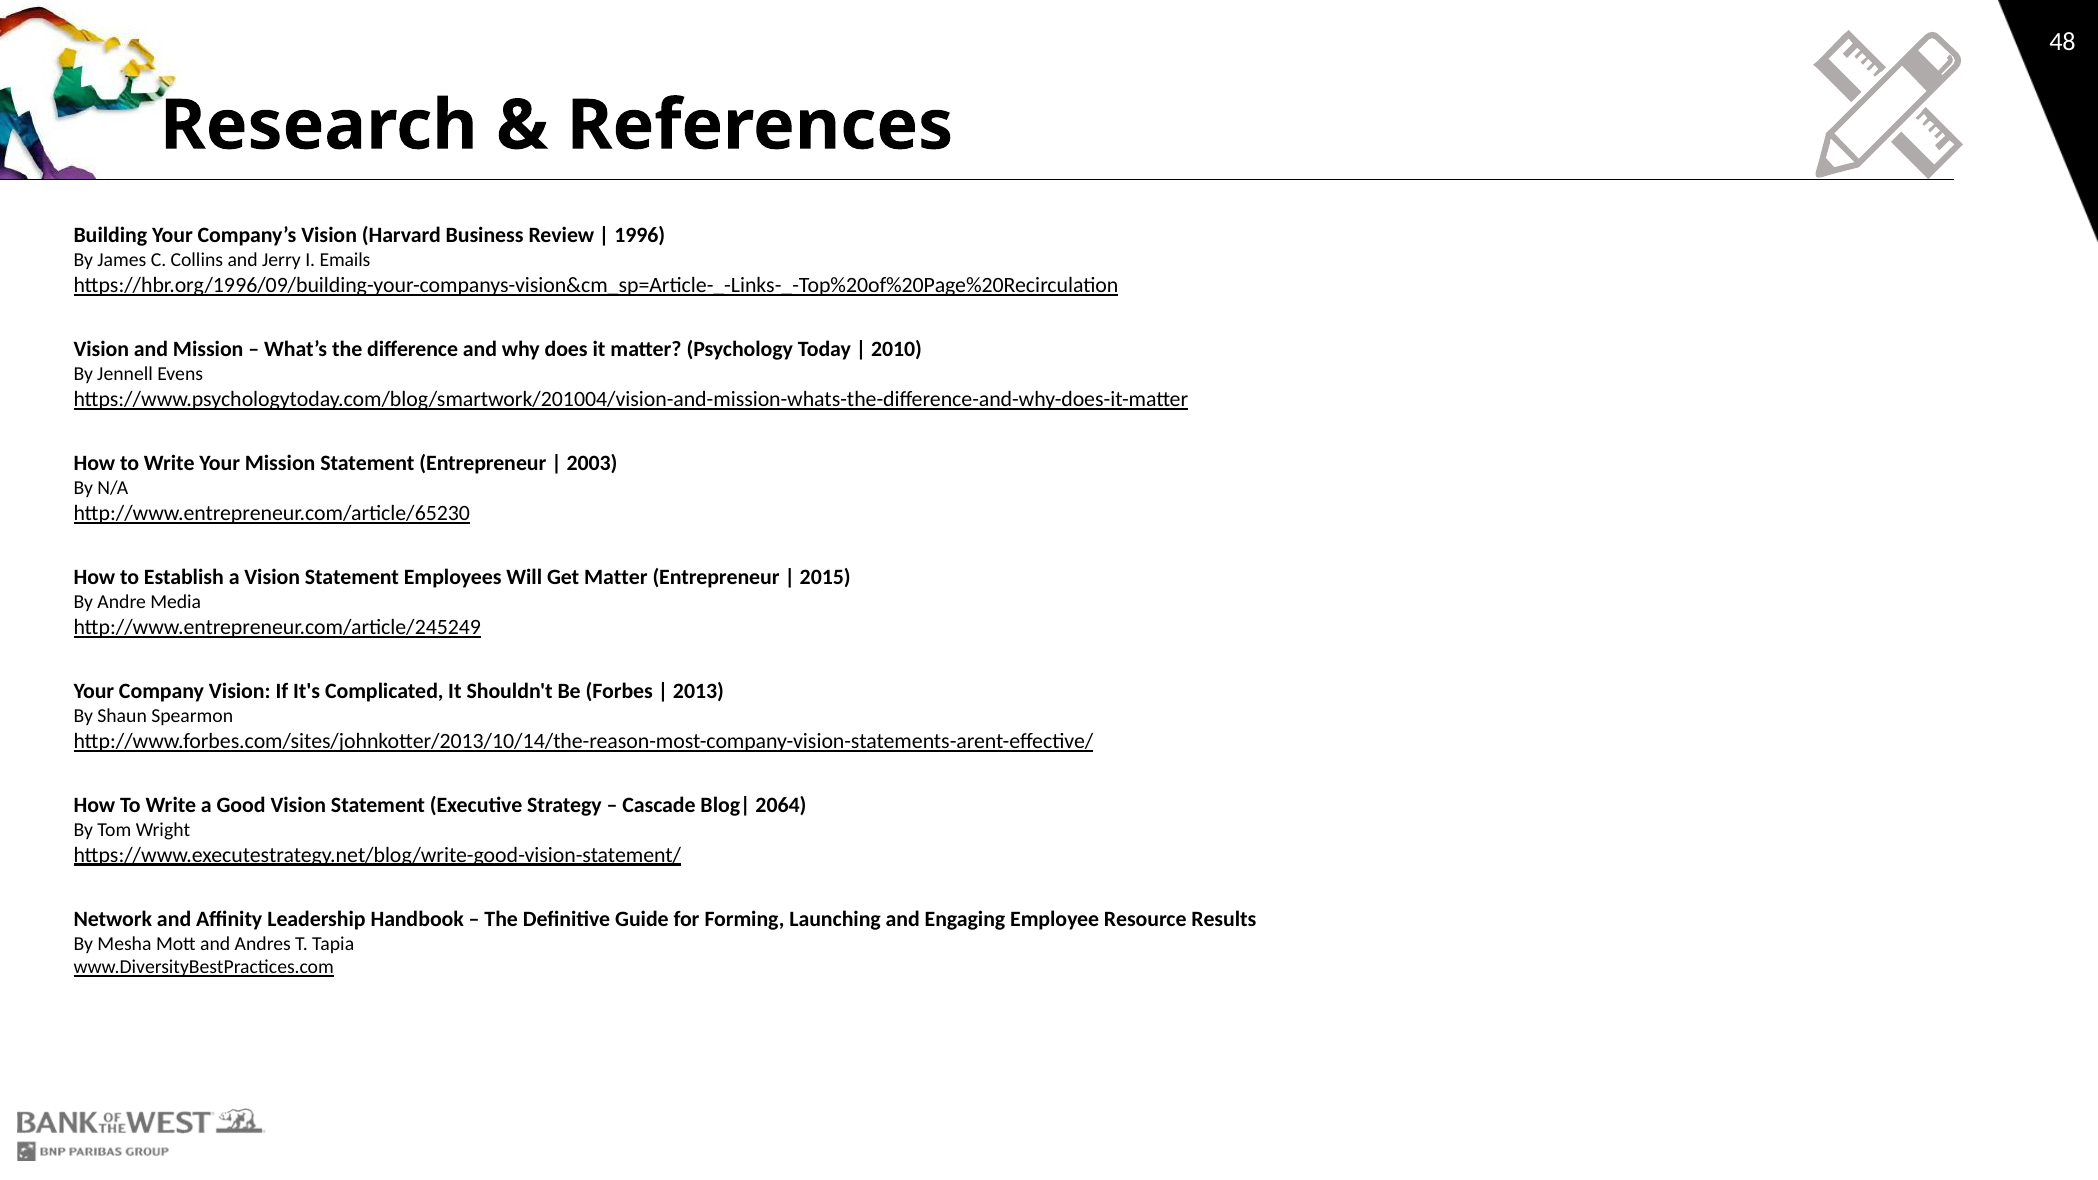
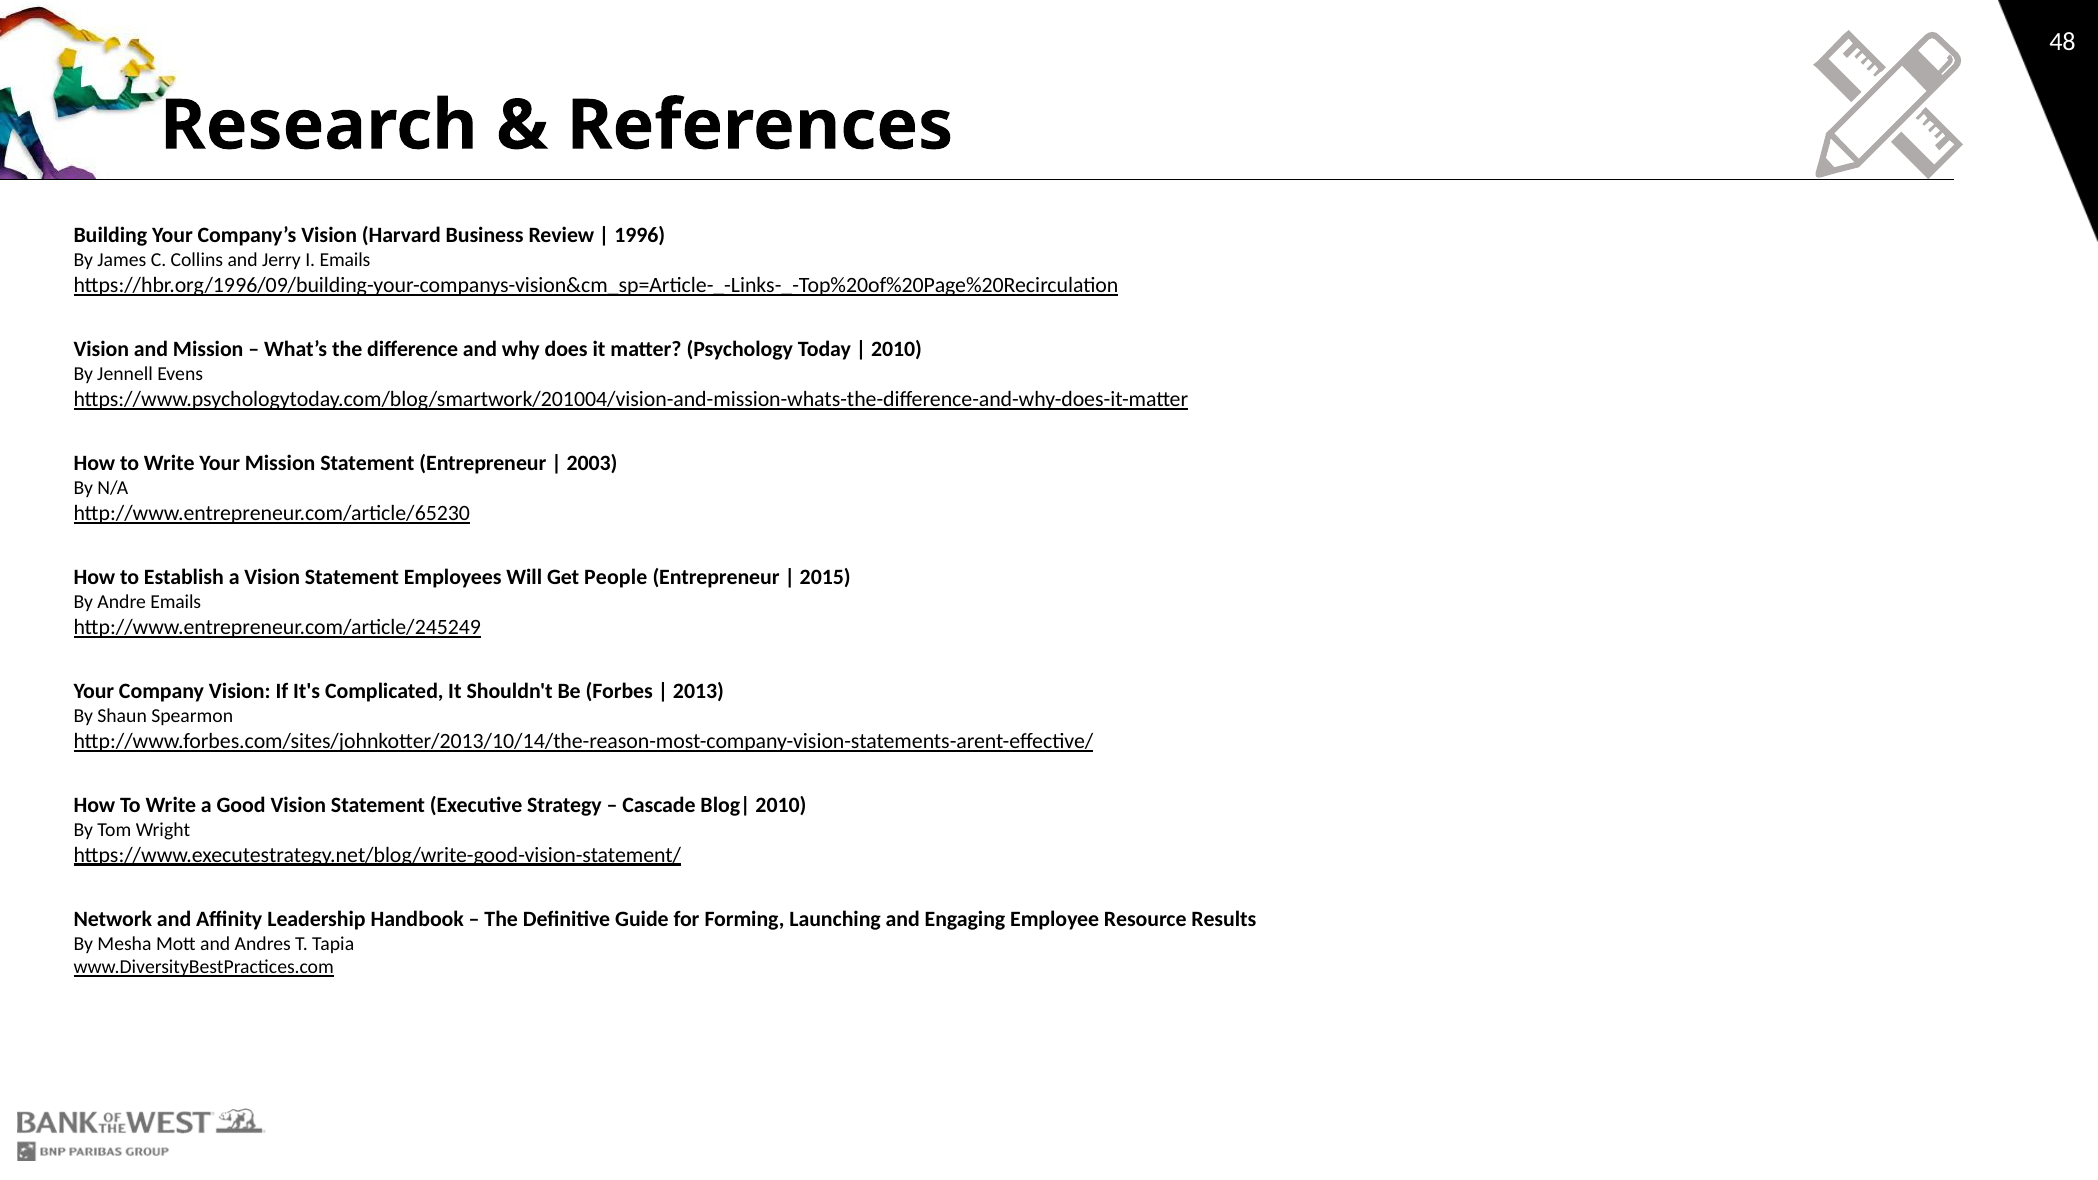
Get Matter: Matter -> People (616, 577)
Andre Media: Media -> Emails (176, 602)
2064: 2064 -> 2010 (781, 805)
